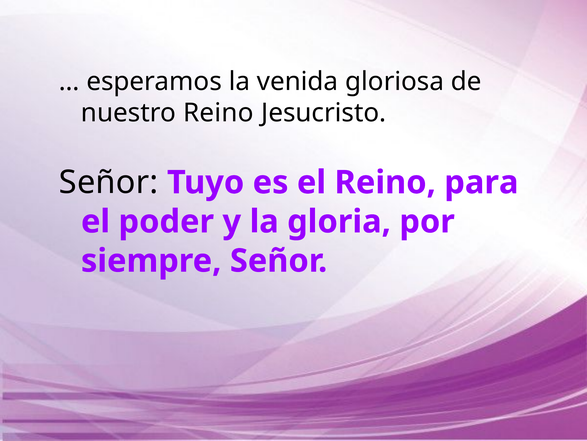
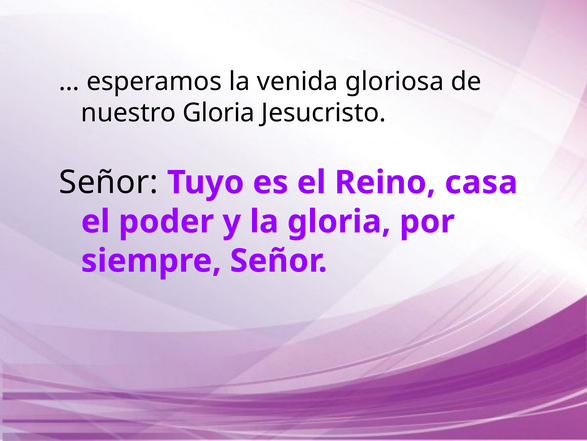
nuestro Reino: Reino -> Gloria (219, 113)
para: para -> casa (481, 182)
